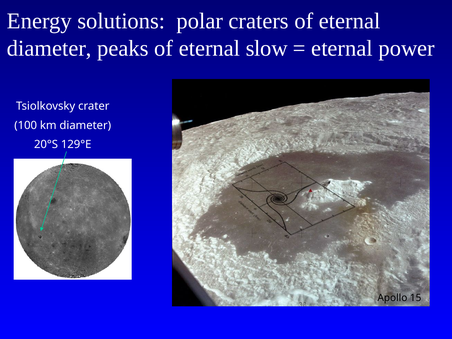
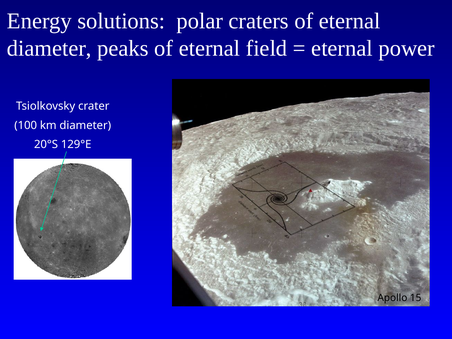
slow: slow -> field (267, 48)
